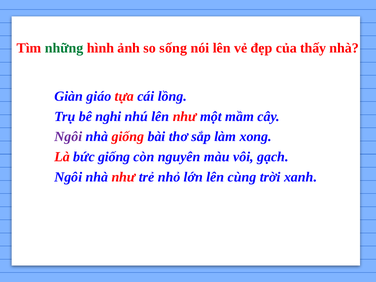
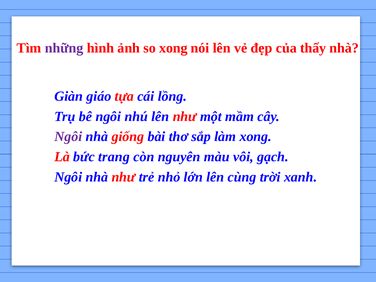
những colour: green -> purple (64, 48)
so sống: sống -> xong (173, 48)
bê nghi: nghi -> ngôi (108, 116)
bức giống: giống -> trang (114, 157)
